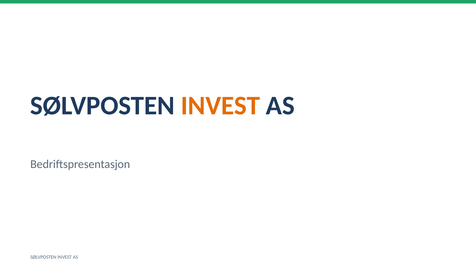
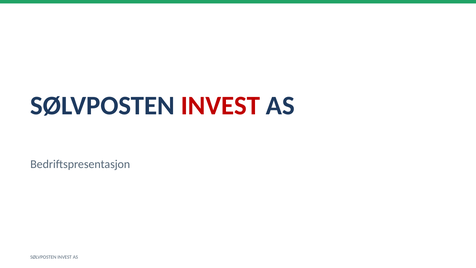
INVEST colour: orange -> red (220, 106)
